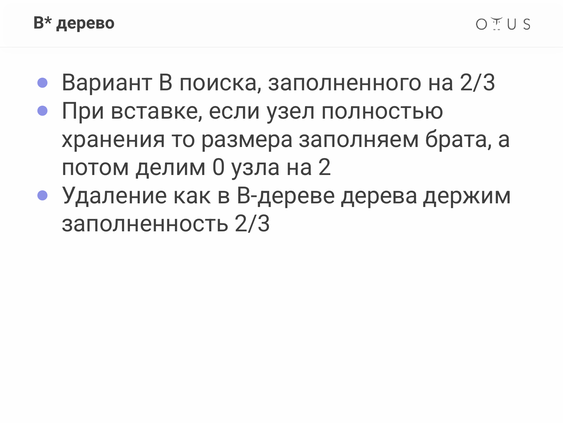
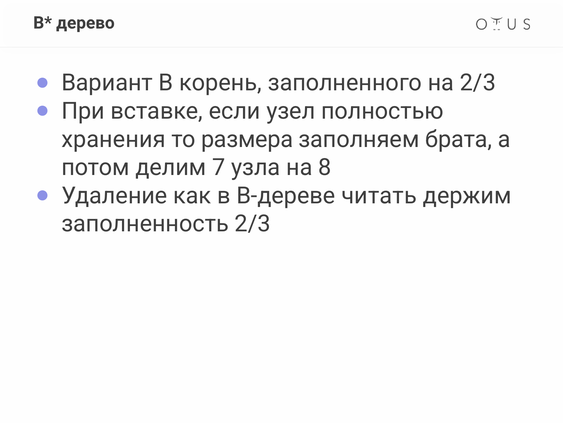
поиска: поиска -> корень (220, 83)
0: 0 -> 7 (219, 167)
2: 2 -> 8 (325, 167)
дерева: дерева -> читать (379, 195)
